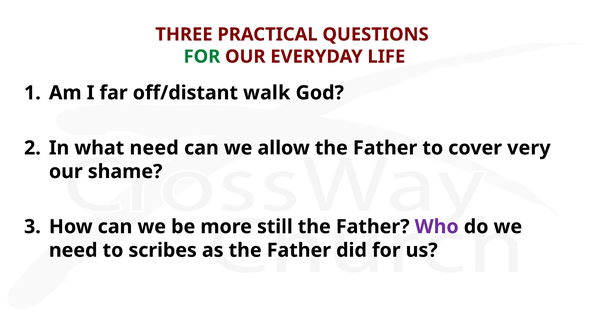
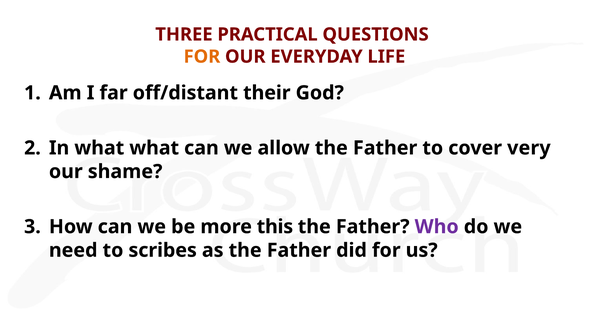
FOR colour: green -> orange (202, 56)
walk: walk -> their (267, 93)
what need: need -> what (154, 148)
still: still -> this (275, 226)
